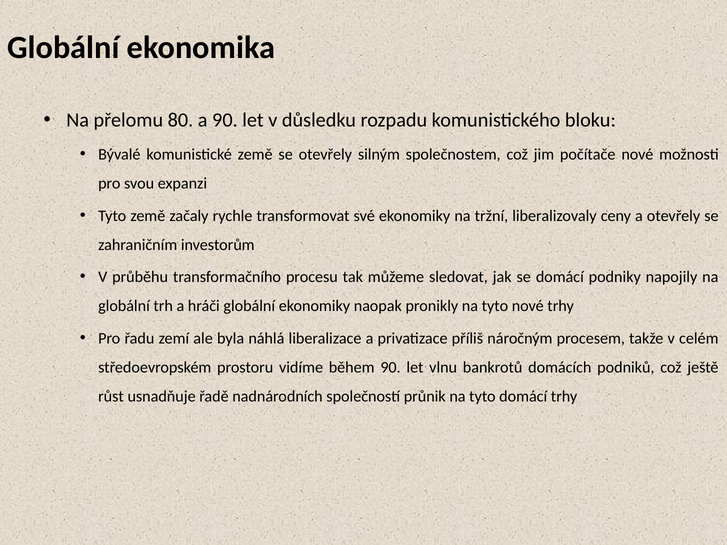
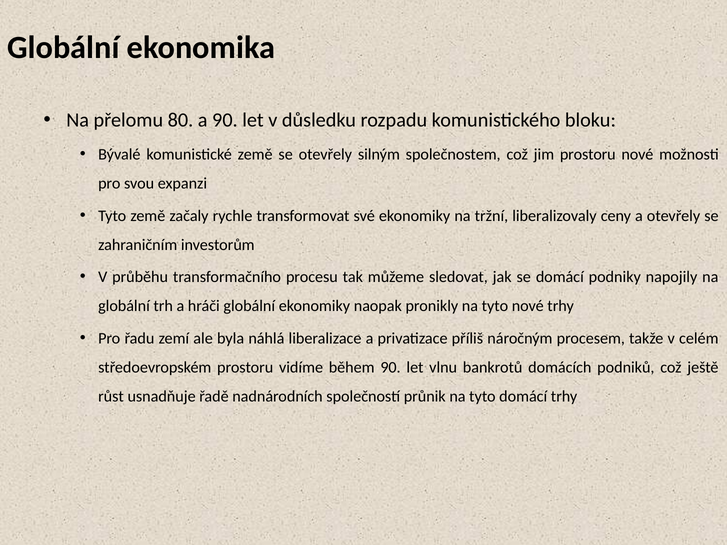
jim počítače: počítače -> prostoru (588, 155)
